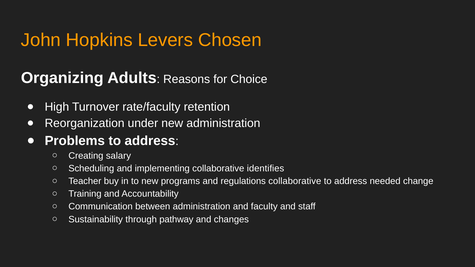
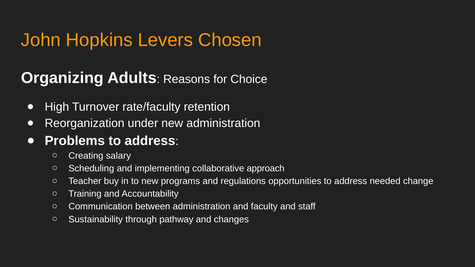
identifies: identifies -> approach (266, 169)
regulations collaborative: collaborative -> opportunities (295, 181)
